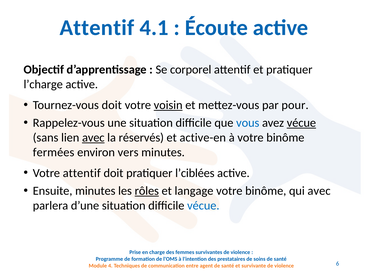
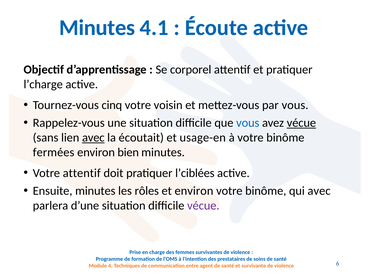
Attentif: Attentif -> Minutes (97, 28)
Tournez-vous doit: doit -> cinq (112, 105)
voisin underline: present -> none (168, 105)
par pour: pour -> vous (295, 105)
réservés: réservés -> écoutait (141, 138)
active-en: active-en -> usage-en (203, 138)
vers: vers -> bien (128, 152)
rôles underline: present -> none (147, 191)
et langage: langage -> environ (194, 191)
vécue colour: blue -> purple (203, 206)
